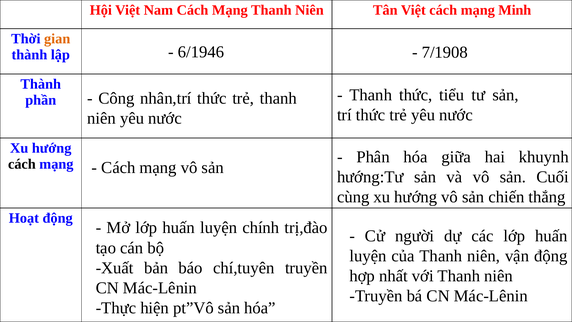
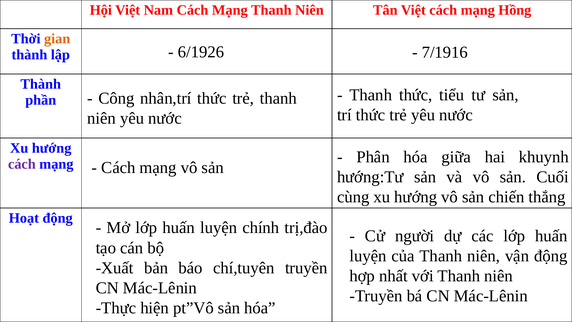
Minh: Minh -> Hồng (515, 10)
6/1946: 6/1946 -> 6/1926 (201, 52)
7/1908: 7/1908 -> 7/1916 (445, 52)
cách colour: black -> purple (22, 164)
